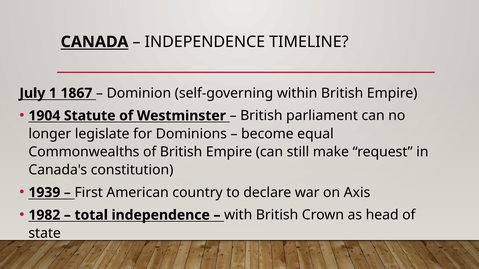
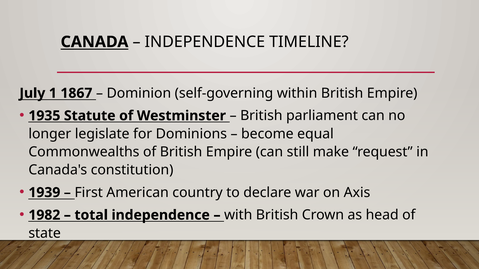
1904: 1904 -> 1935 (44, 116)
